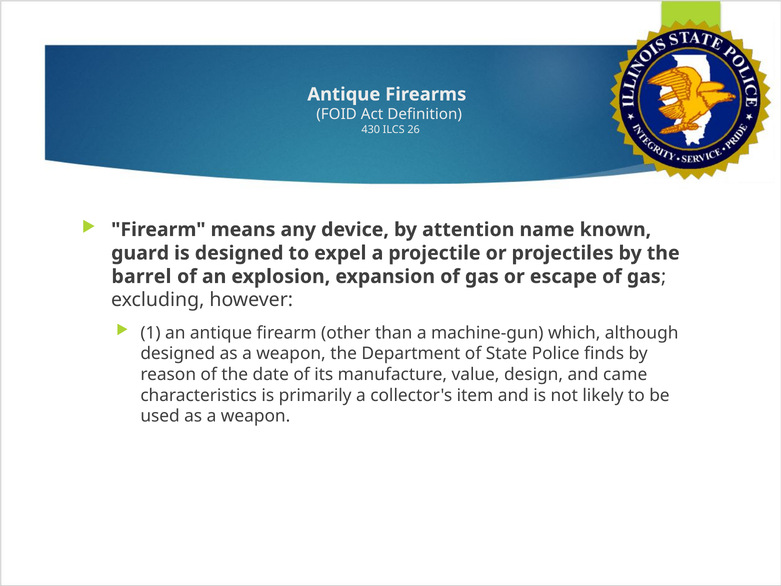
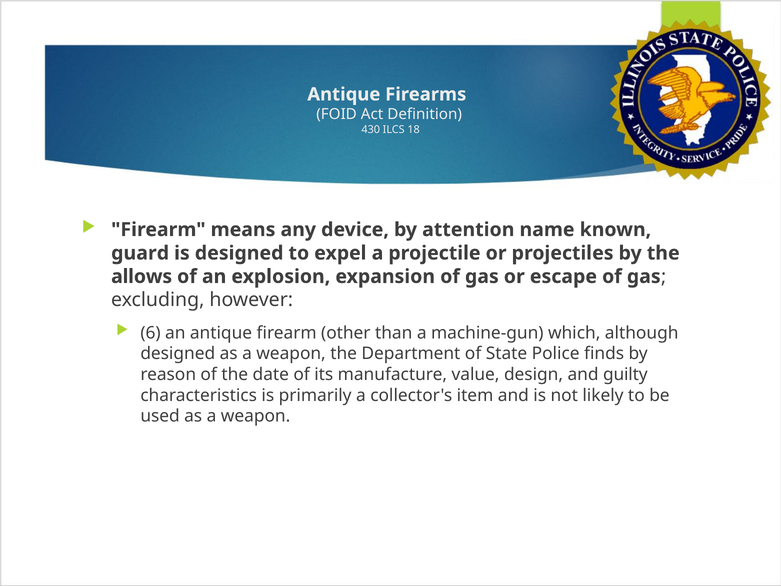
26: 26 -> 18 (414, 130)
barrel: barrel -> allows (142, 276)
1: 1 -> 6 (150, 333)
came: came -> guilty (625, 374)
